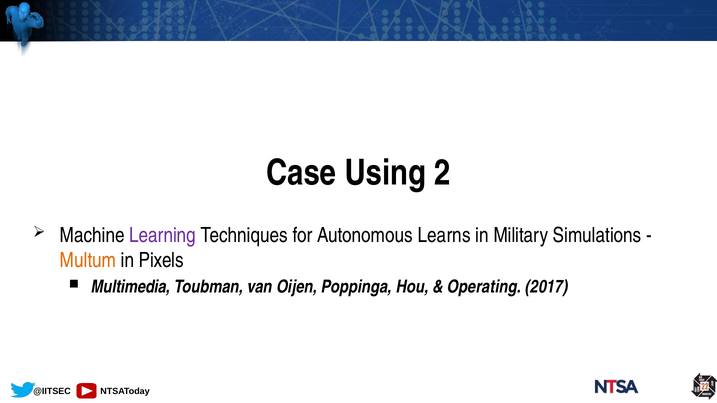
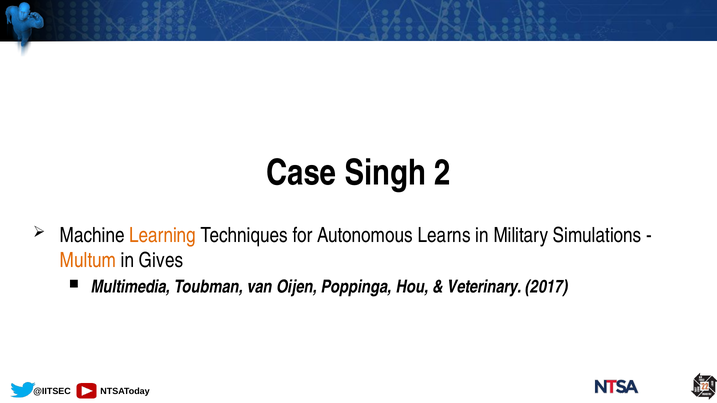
Using: Using -> Singh (385, 173)
Learning colour: purple -> orange (163, 235)
Pixels: Pixels -> Gives (161, 260)
Operating: Operating -> Veterinary (485, 287)
